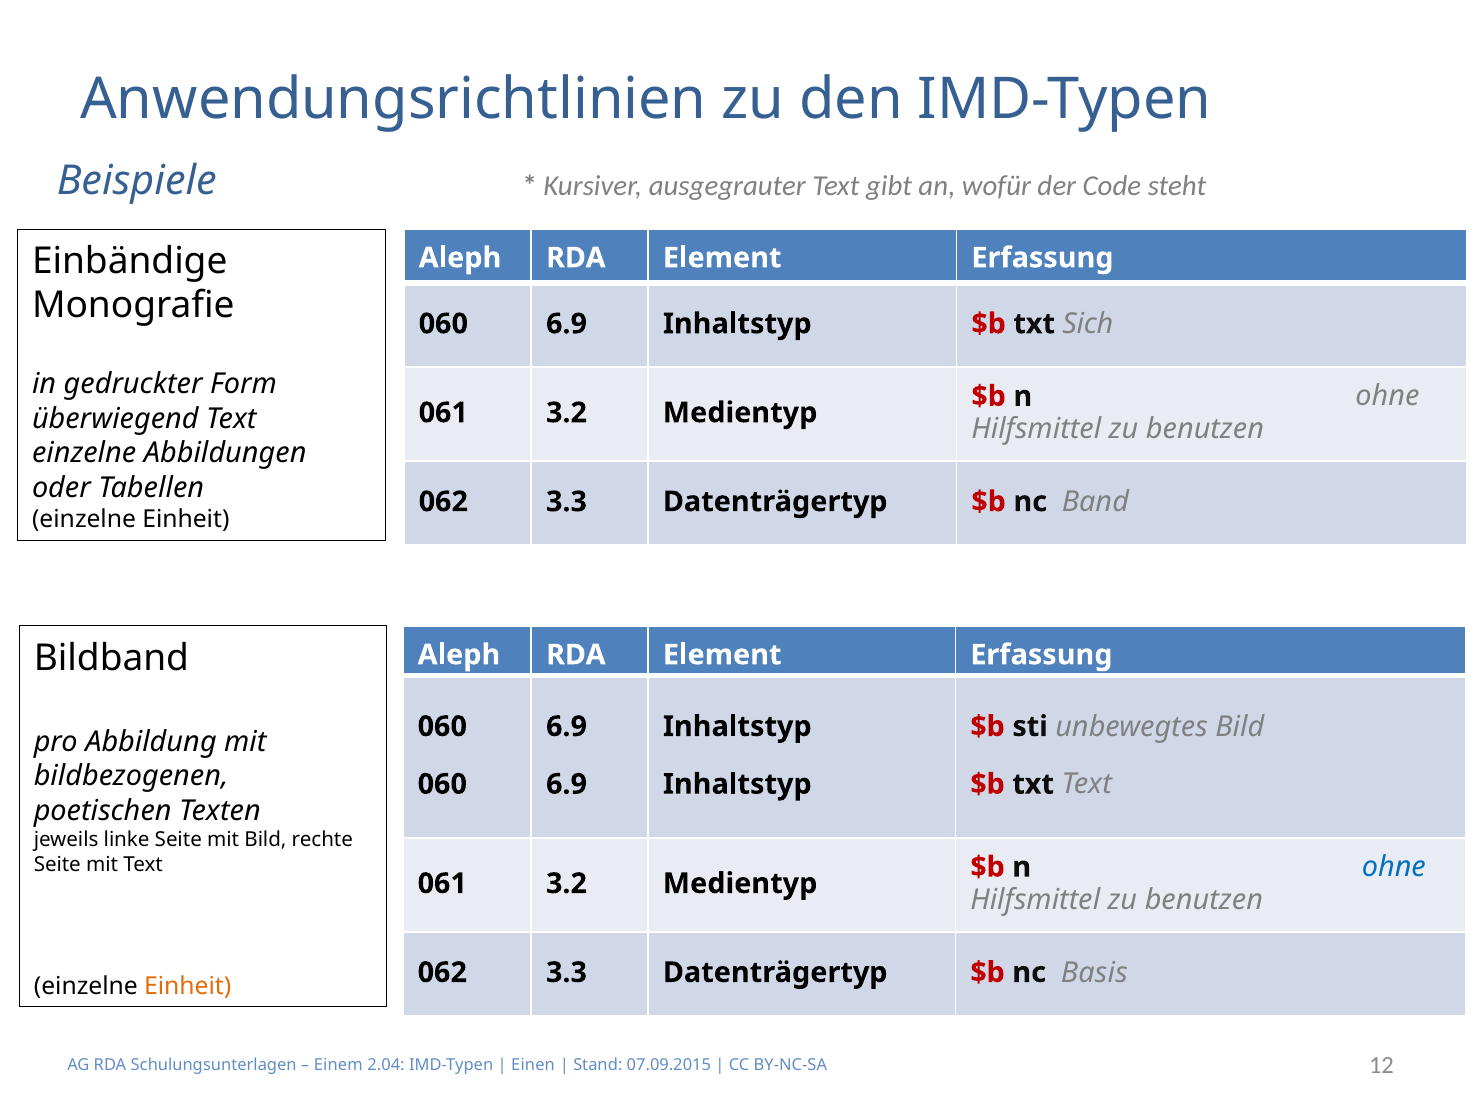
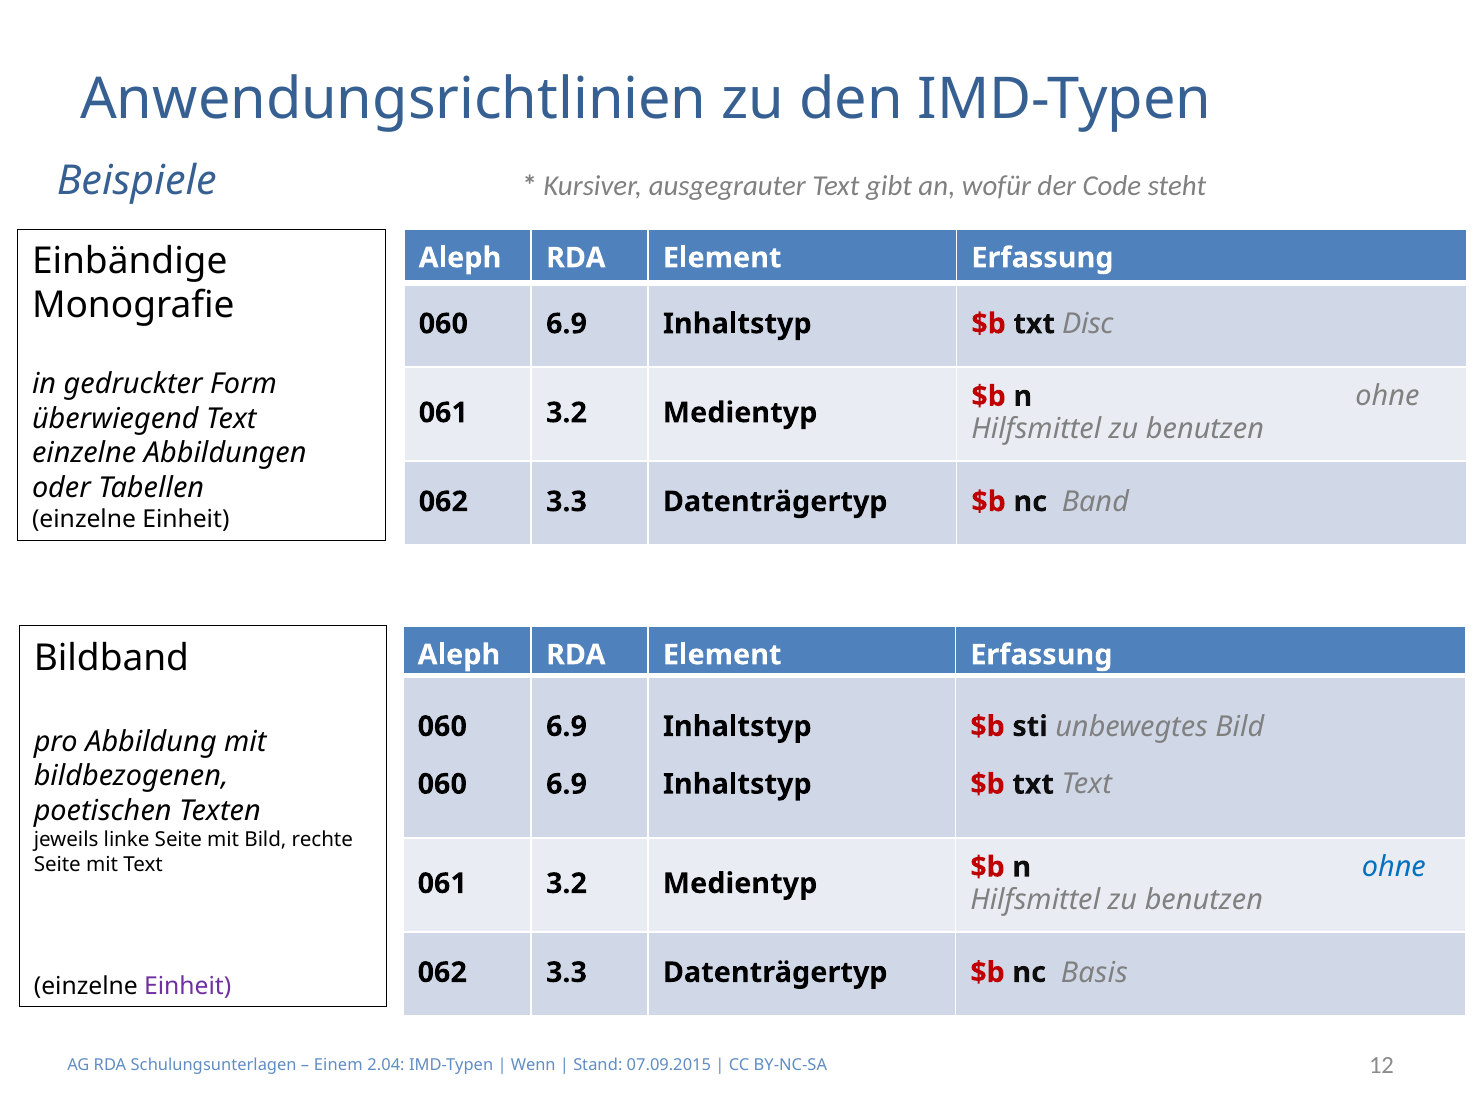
Sich: Sich -> Disc (1088, 324)
Einheit colour: orange -> purple (188, 986)
Einen: Einen -> Wenn (533, 1066)
